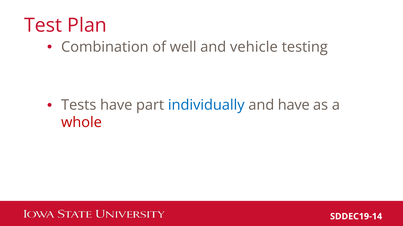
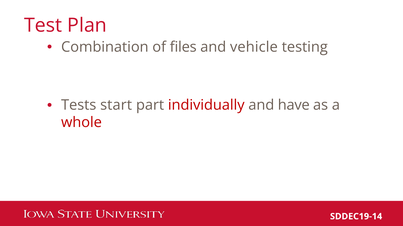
well: well -> files (183, 47)
Tests have: have -> start (116, 105)
individually colour: blue -> red (206, 105)
